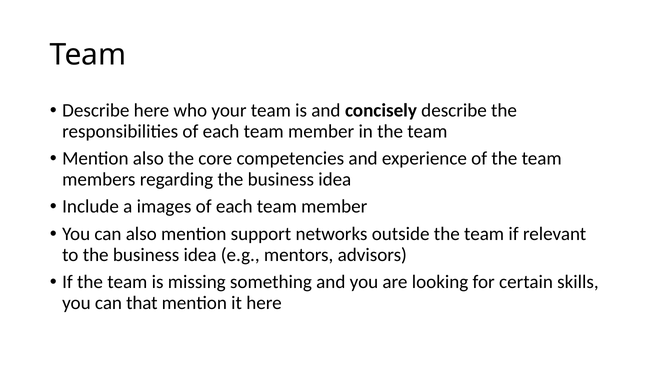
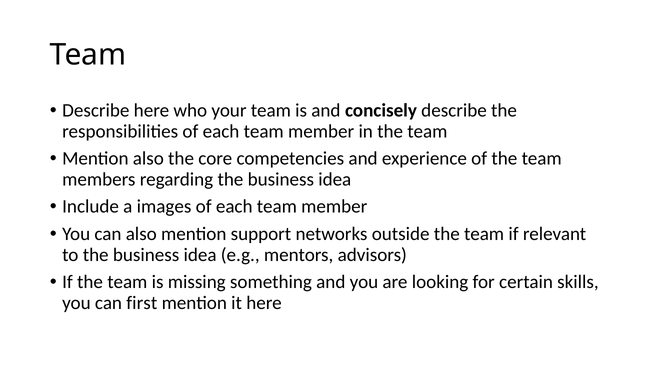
that: that -> first (142, 303)
